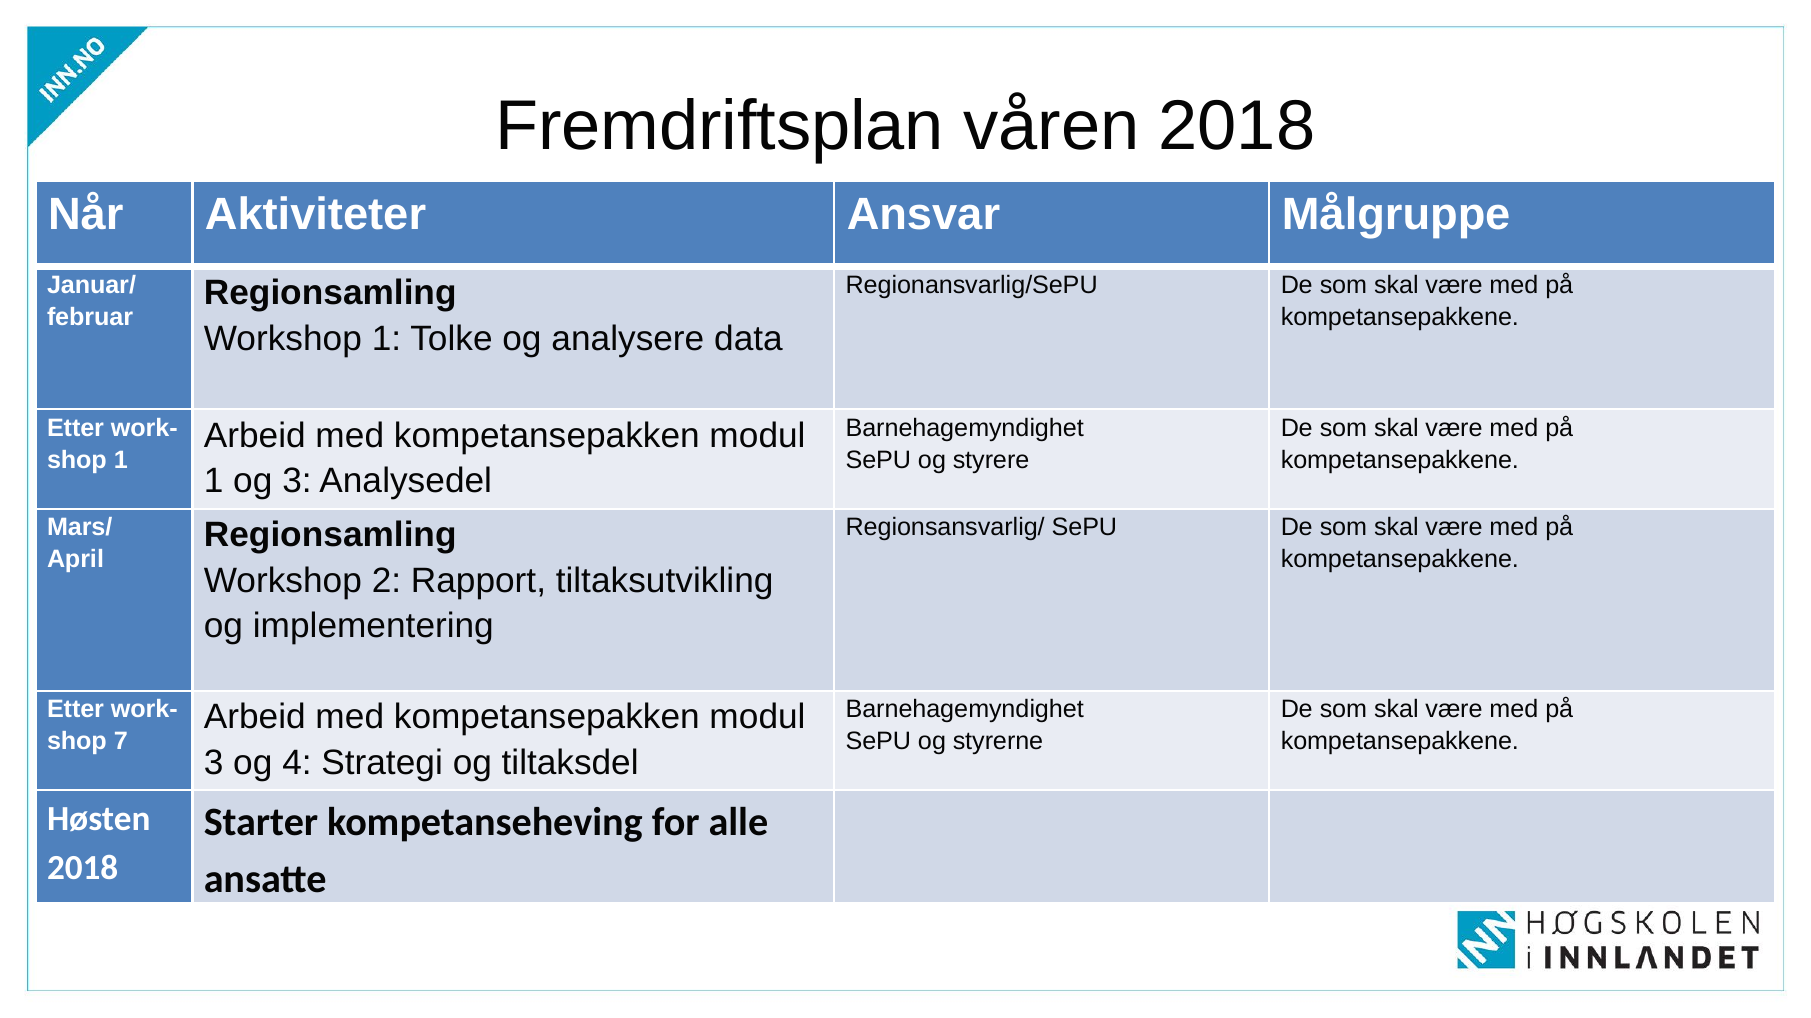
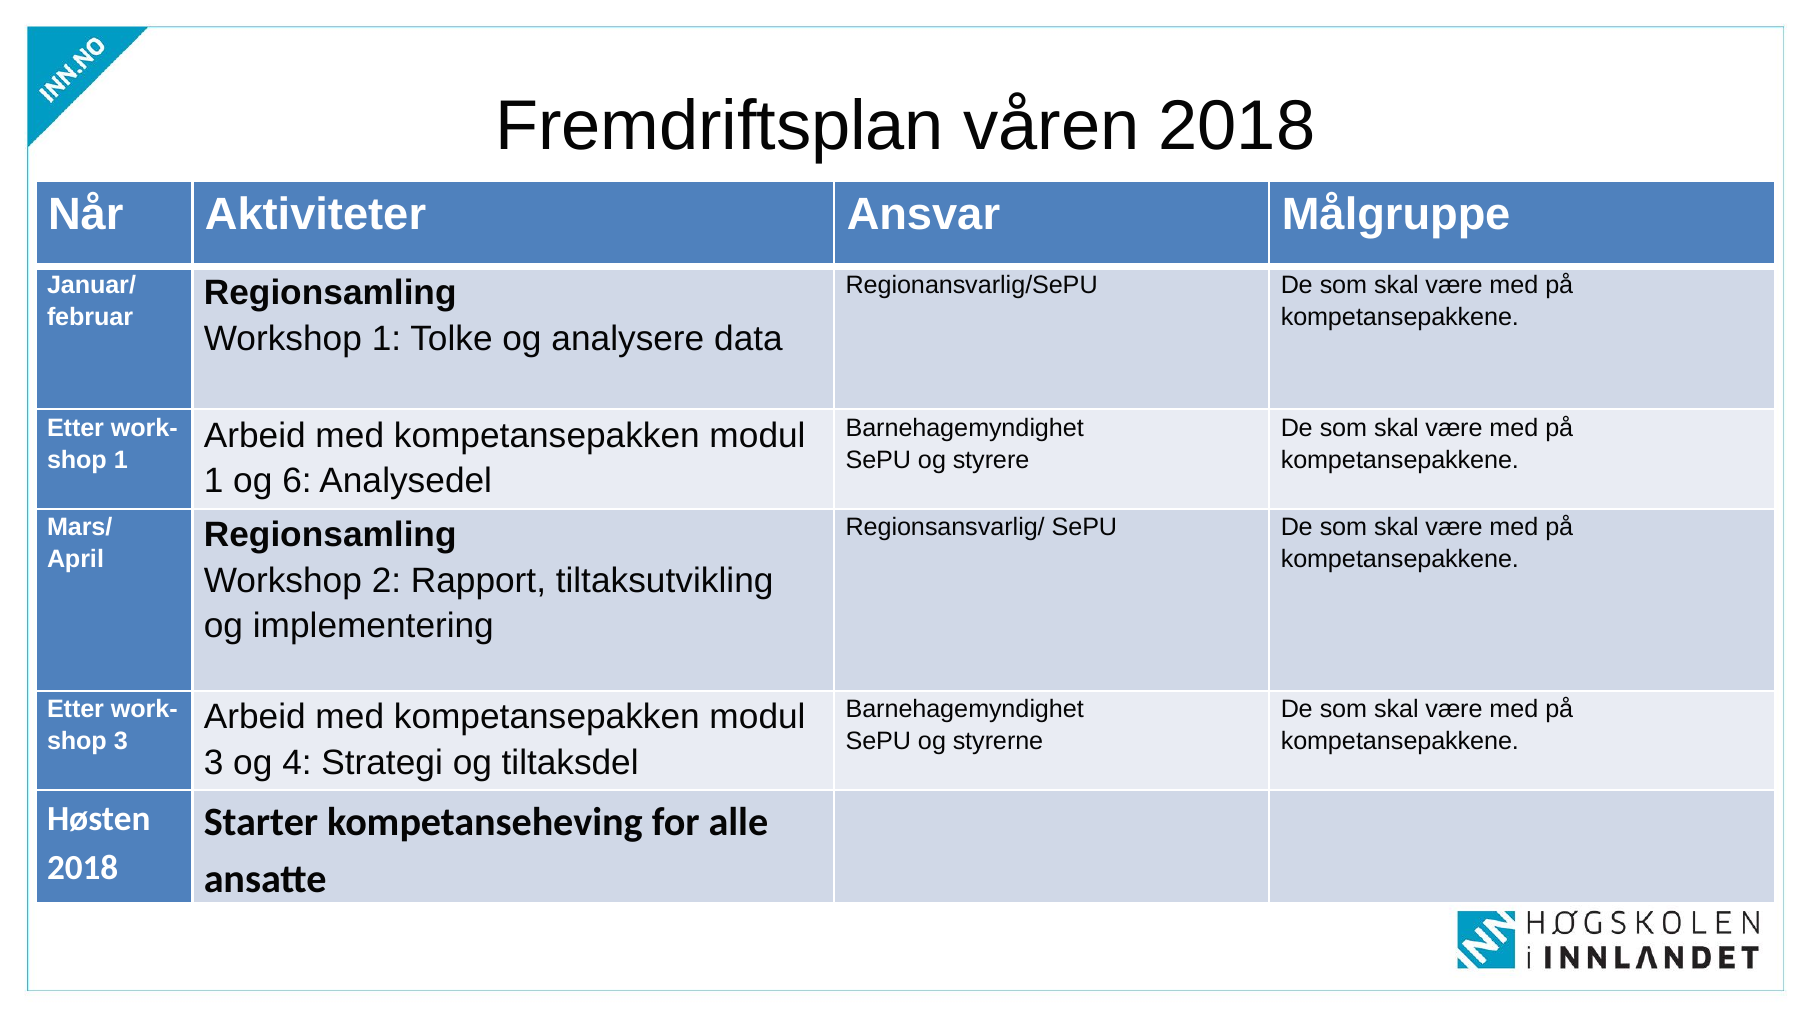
og 3: 3 -> 6 (297, 481)
7: 7 -> 3 (121, 742)
